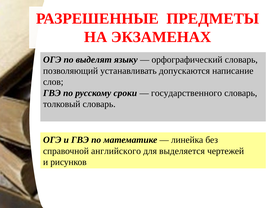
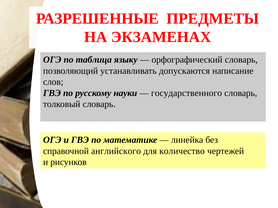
выделят: выделят -> таблица (94, 60)
сроки: сроки -> науки (125, 93)
выделяется: выделяется -> количество (182, 151)
